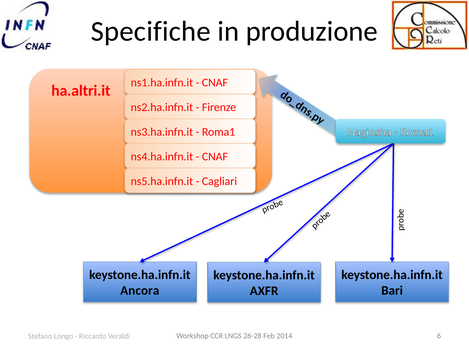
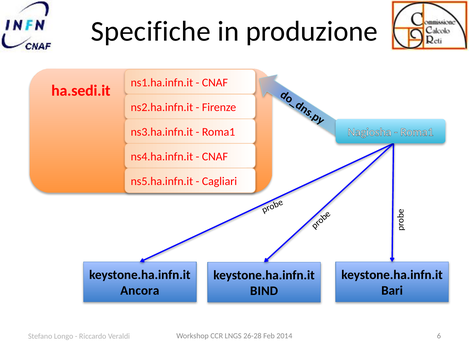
ha.altri.it: ha.altri.it -> ha.sedi.it (81, 90)
AXFR: AXFR -> BIND (264, 291)
